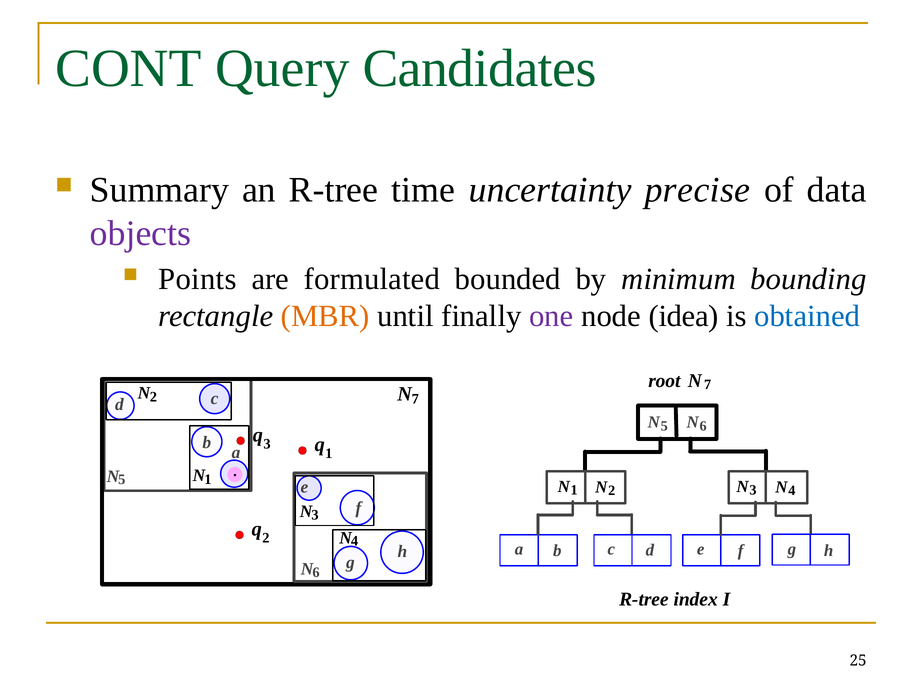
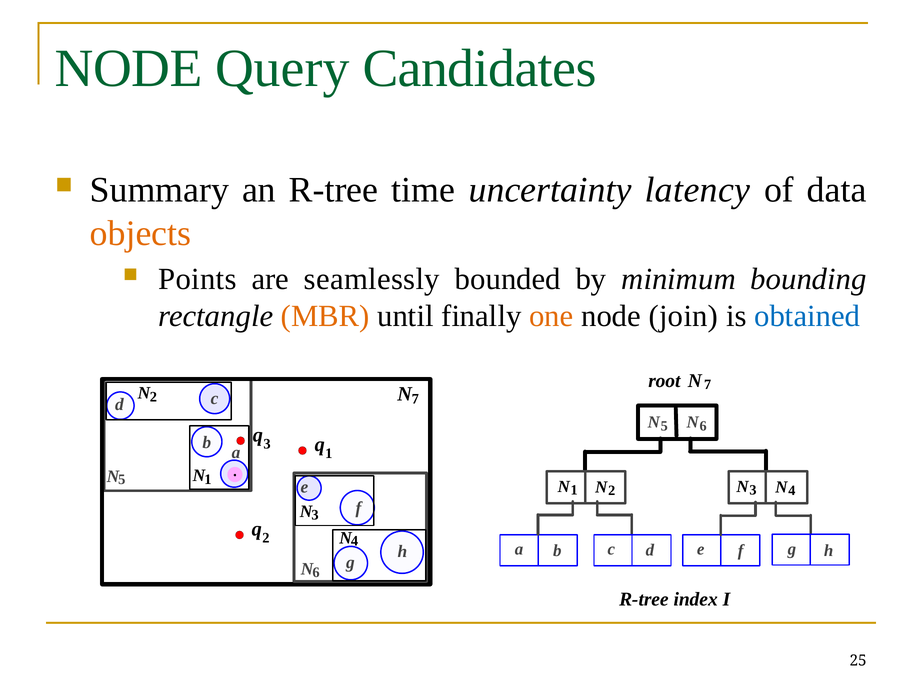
CONT: CONT -> NODE (129, 69)
precise: precise -> latency (697, 190)
objects colour: purple -> orange (141, 233)
formulated: formulated -> seamlessly (372, 279)
one colour: purple -> orange (551, 316)
idea: idea -> join (683, 316)
